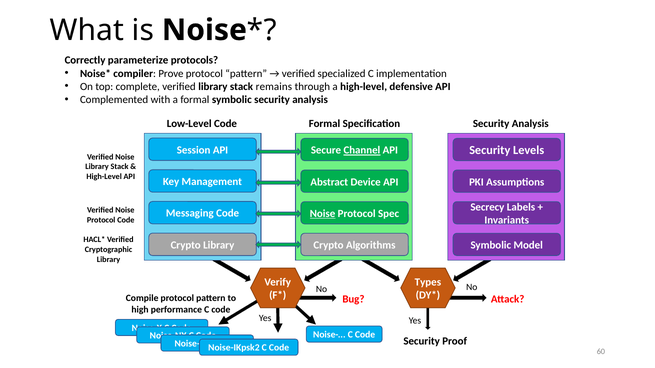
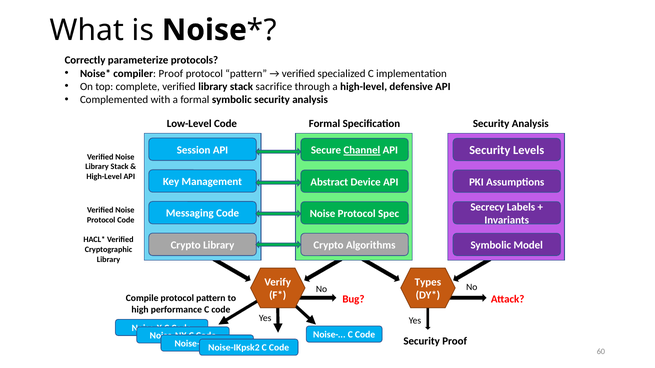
compiler Prove: Prove -> Proof (171, 74)
remains: remains -> sacrifice (274, 87)
Noise underline: present -> none (323, 214)
